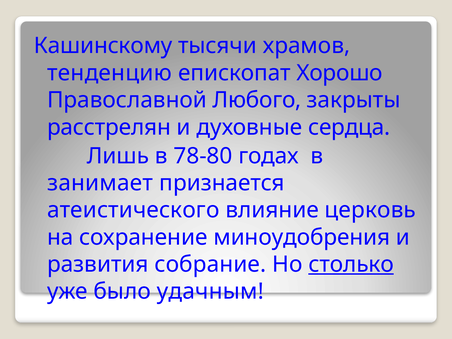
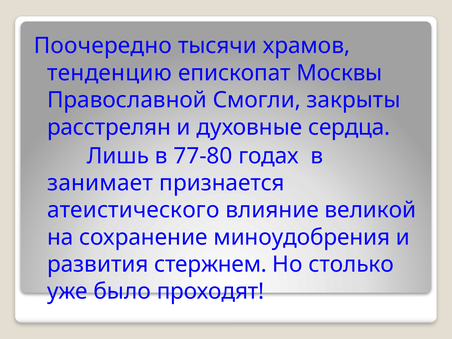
Кашинскому: Кашинскому -> Поочередно (103, 46)
Хорошо: Хорошо -> Москвы (340, 73)
Любого: Любого -> Смогли (257, 100)
78-80: 78-80 -> 77-80 (203, 156)
церковь: церковь -> великой (370, 210)
собрание: собрание -> стержнем (211, 264)
столько underline: present -> none (351, 264)
удачным: удачным -> проходят (210, 292)
